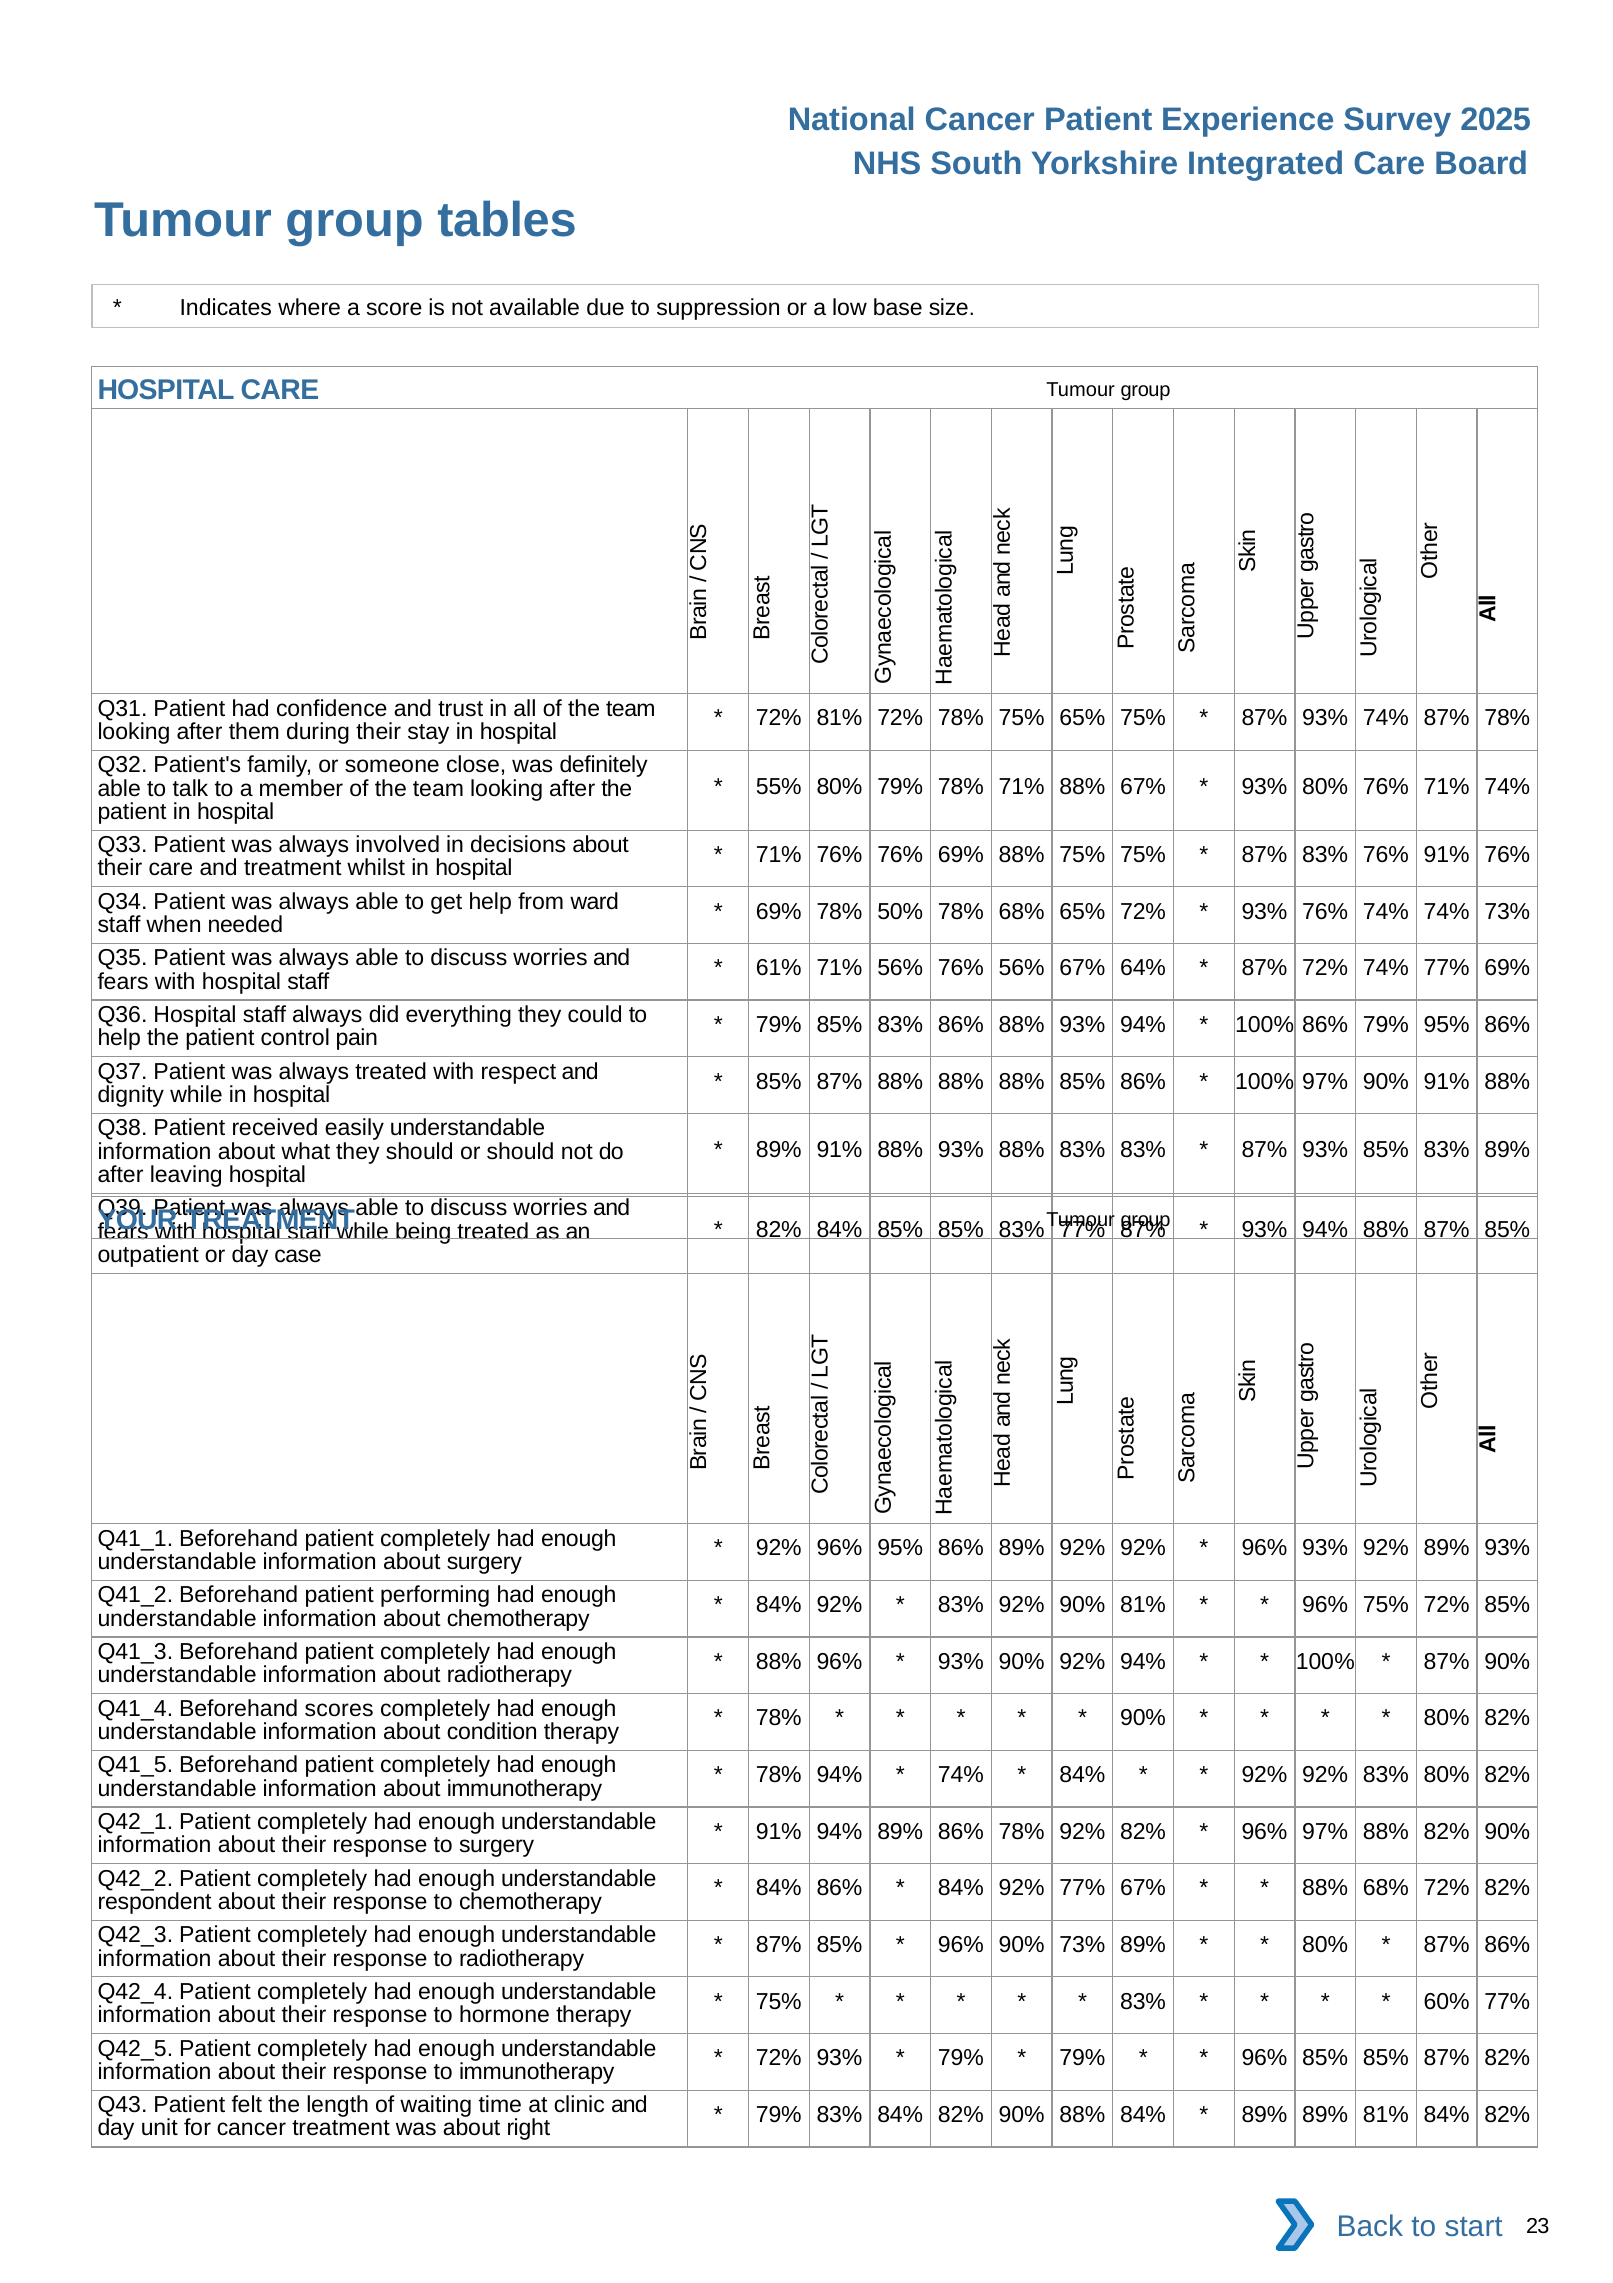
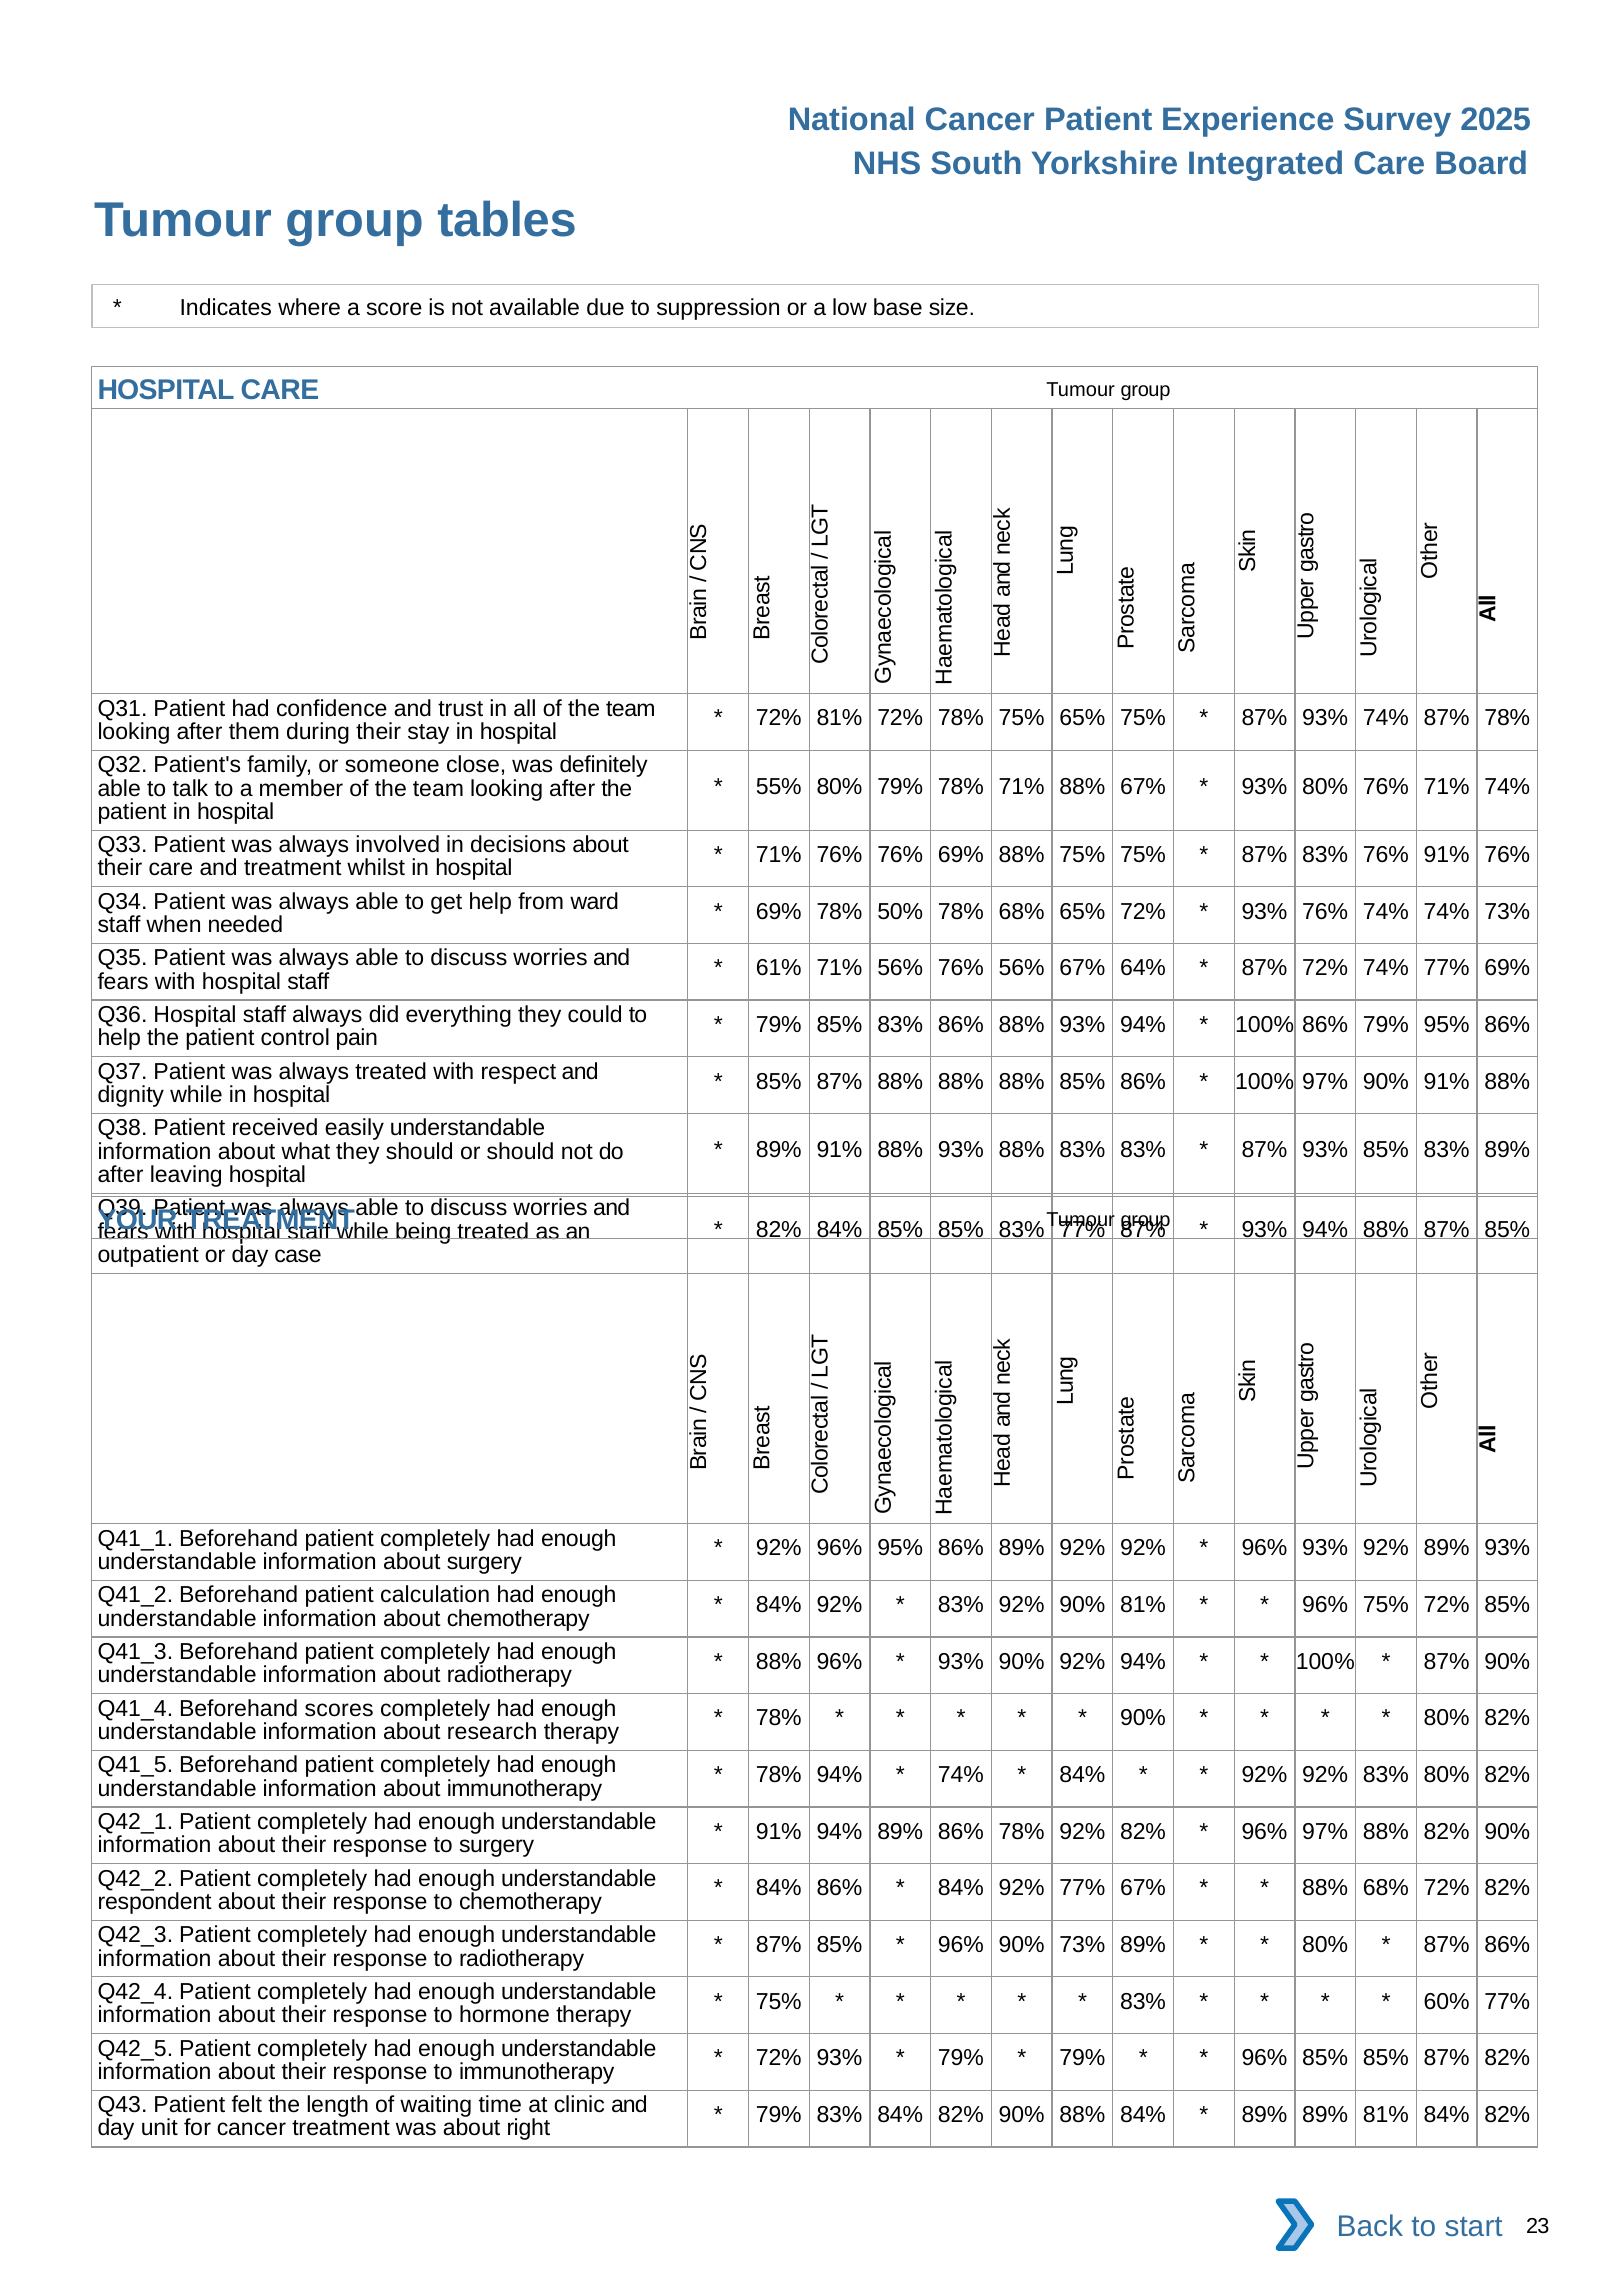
performing: performing -> calculation (435, 1595)
condition: condition -> research (492, 1732)
